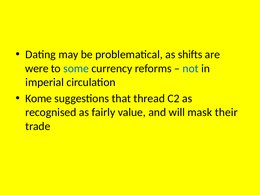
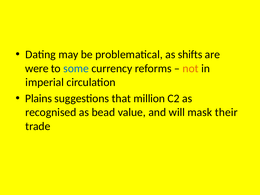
not colour: blue -> orange (191, 68)
Kome: Kome -> Plains (39, 98)
thread: thread -> million (149, 98)
fairly: fairly -> bead (103, 112)
